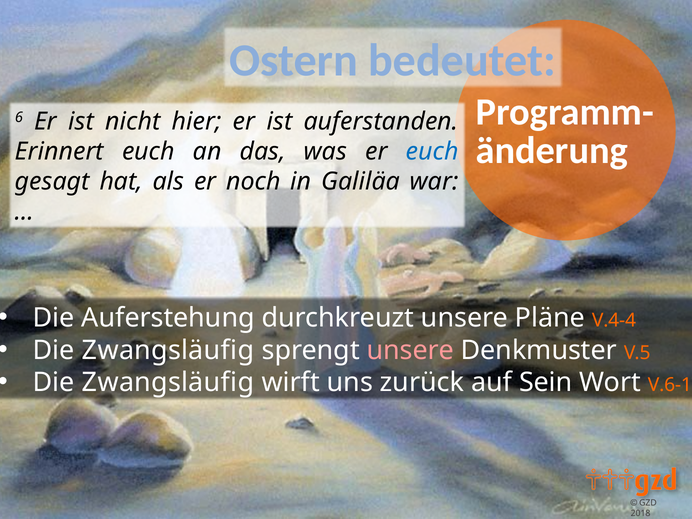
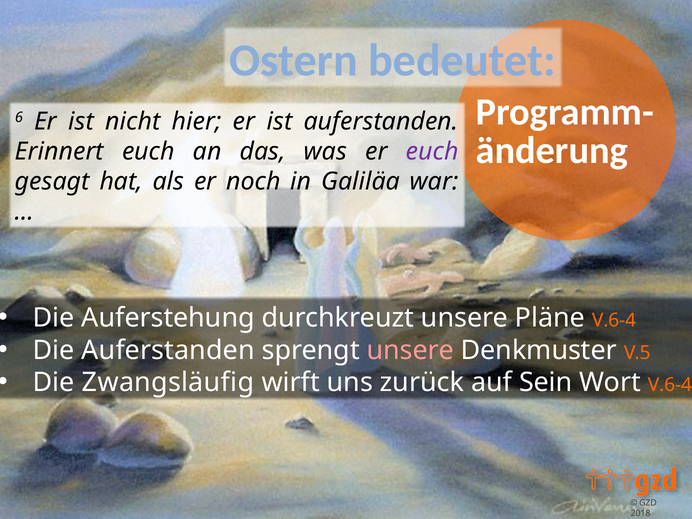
euch colour: blue -> purple (432, 152)
Pläne V.4-4: V.4-4 -> V.6-4 (614, 320)
Zwangsläufig: Zwangsläufig -> Auferstanden (168, 350)
Wort V.6-1: V.6-1 -> V.6-4 (670, 385)
